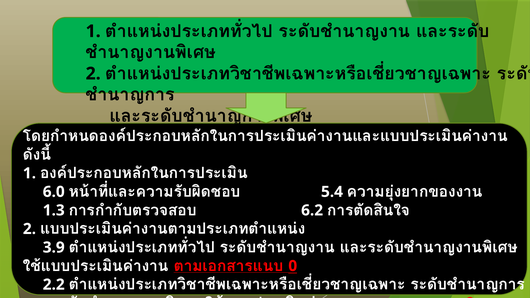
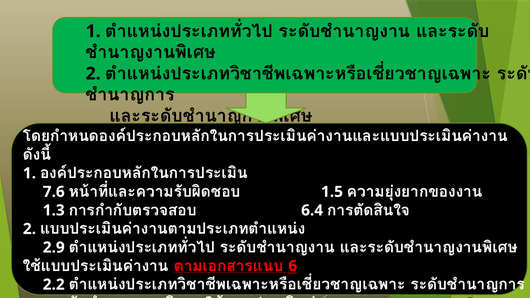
6.0: 6.0 -> 7.6 (54, 192)
5.4: 5.4 -> 1.5 (332, 192)
6.2: 6.2 -> 6.4 (312, 210)
3.9: 3.9 -> 2.9 (54, 248)
0: 0 -> 6 (293, 266)
